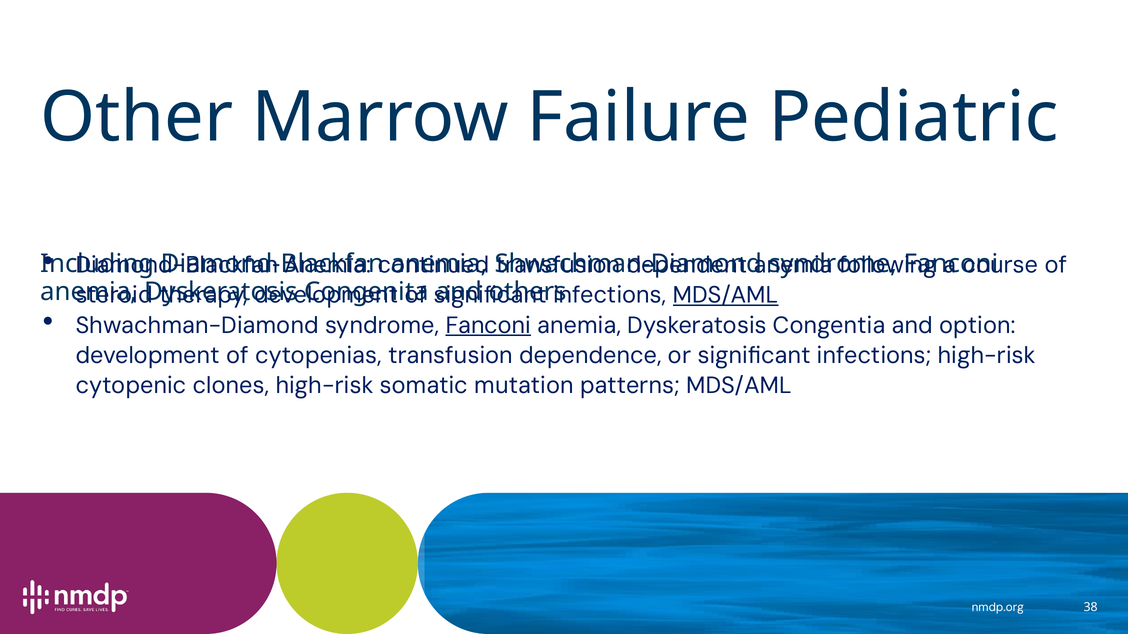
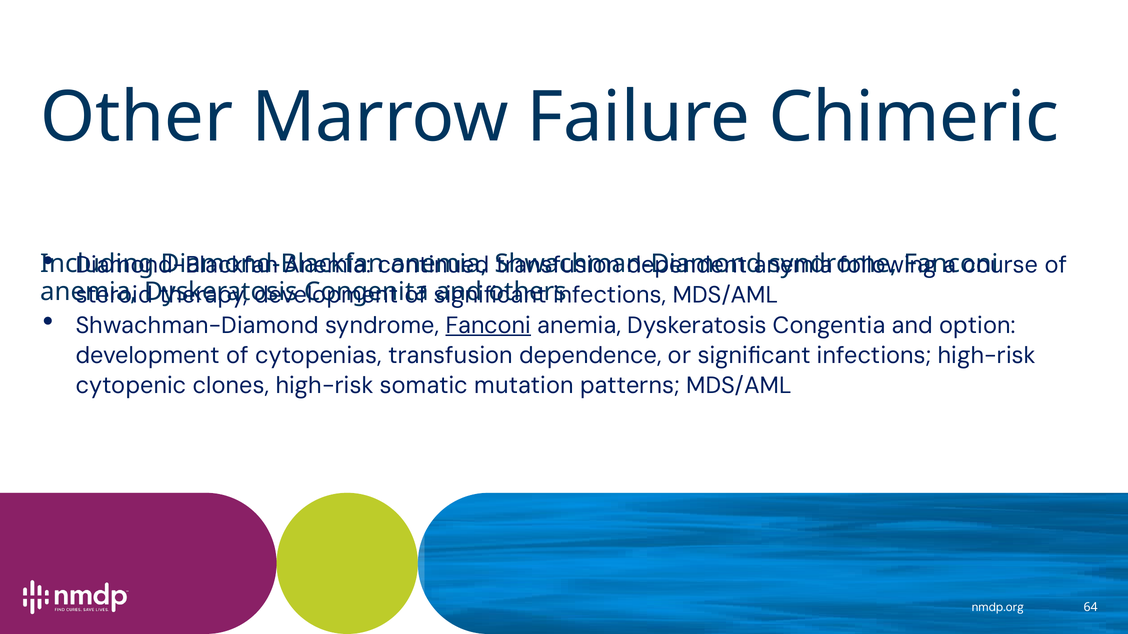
Pediatric: Pediatric -> Chimeric (914, 117)
MDS/AML underline: present -> none (726, 295)
38: 38 -> 64 (1091, 608)
